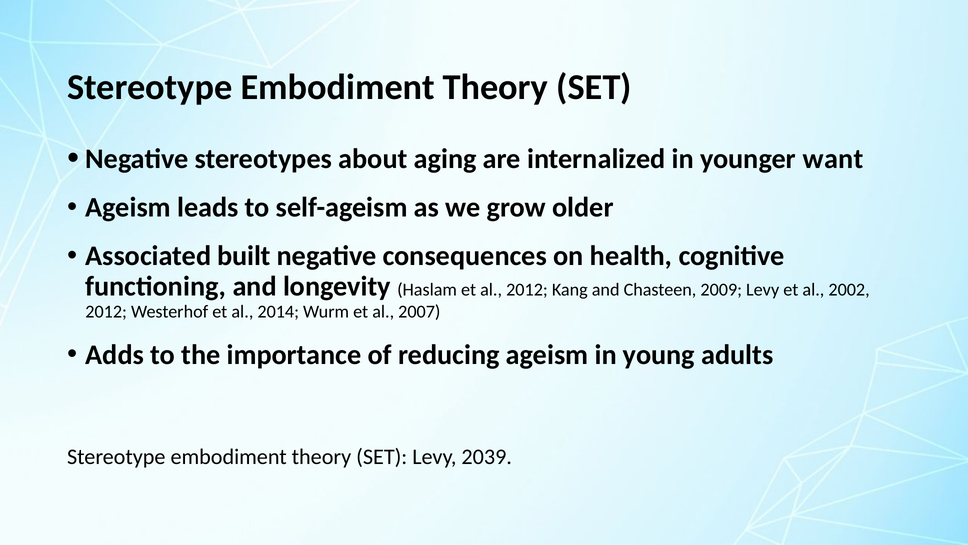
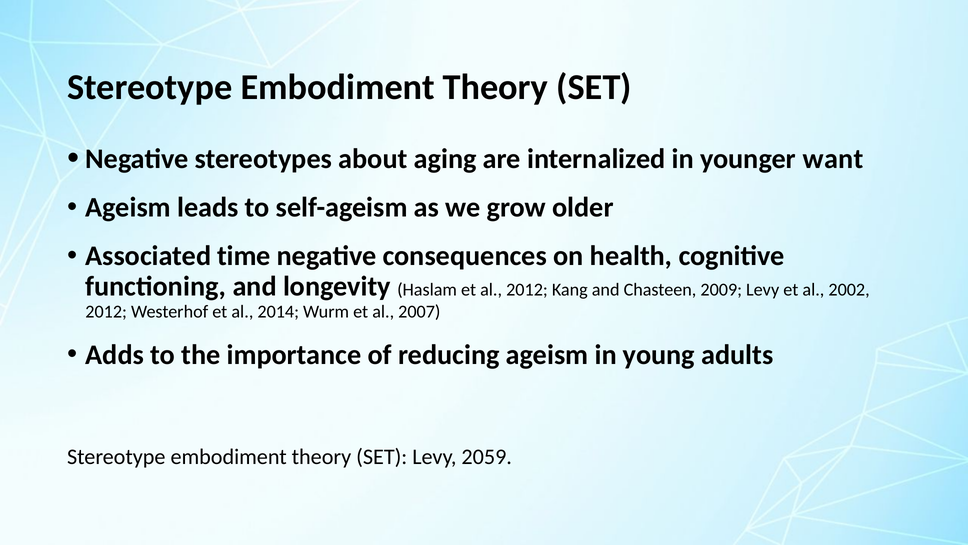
built: built -> time (244, 256)
2039: 2039 -> 2059 (487, 456)
